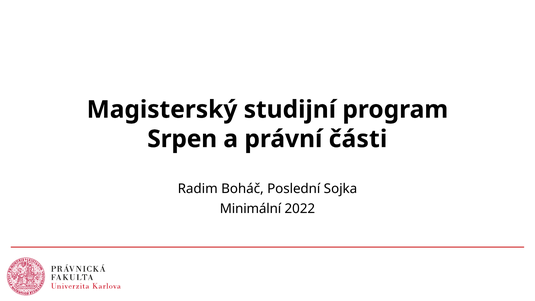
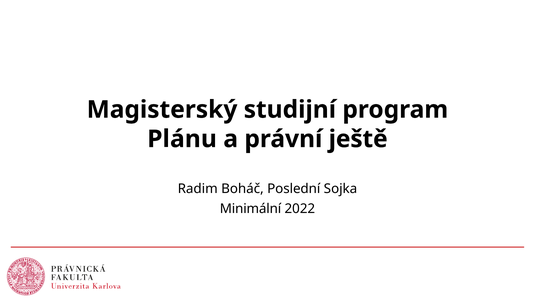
Srpen: Srpen -> Plánu (182, 139)
části: části -> ještě (358, 139)
